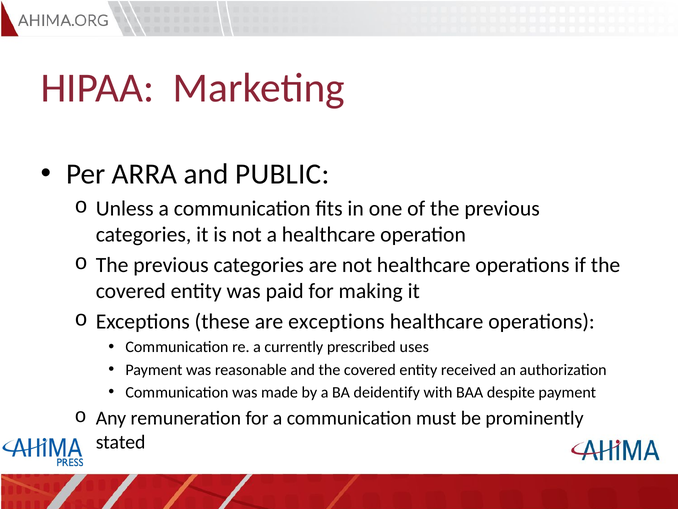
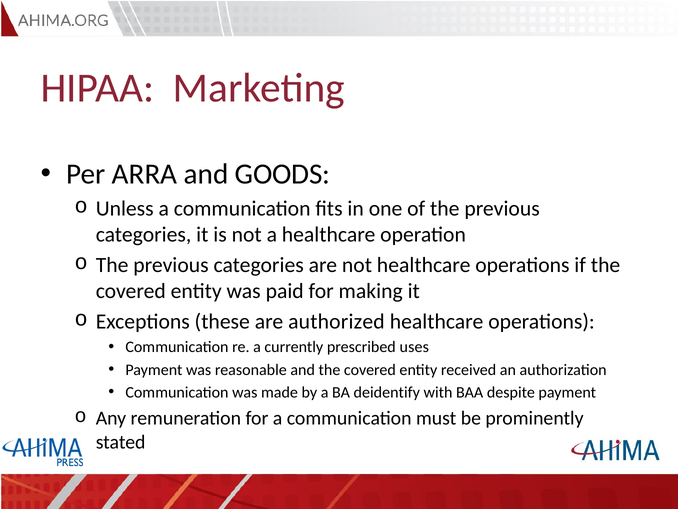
PUBLIC: PUBLIC -> GOODS (283, 174)
are exceptions: exceptions -> authorized (336, 321)
